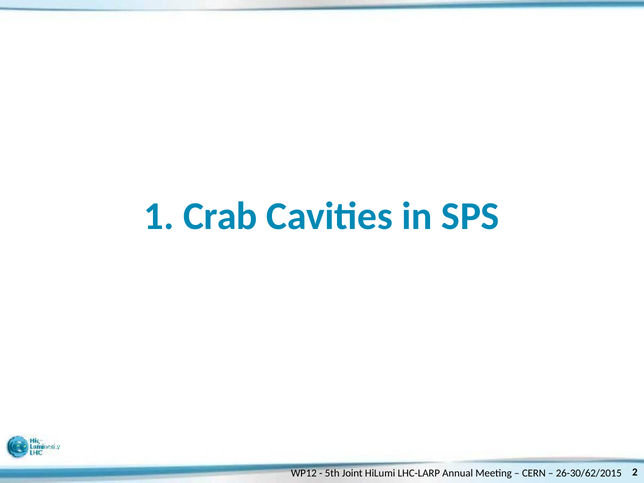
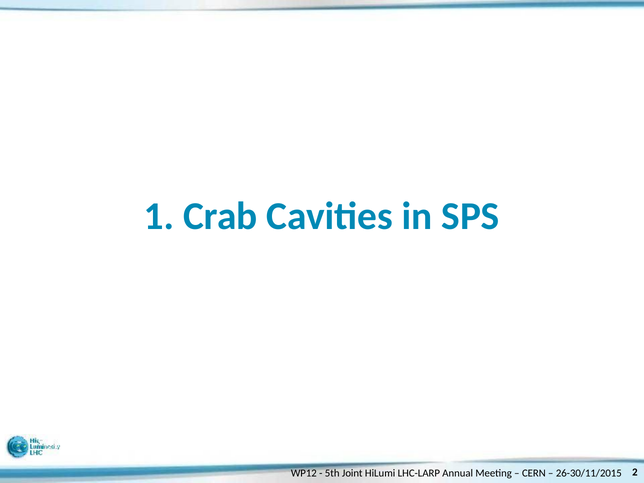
26-30/62/2015: 26-30/62/2015 -> 26-30/11/2015 (589, 473)
